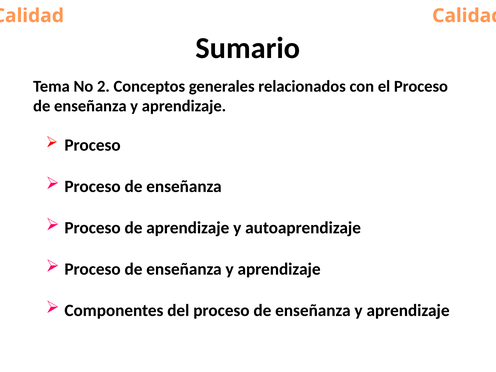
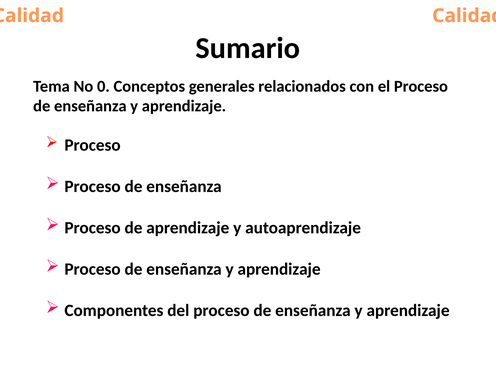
2: 2 -> 0 (103, 86)
